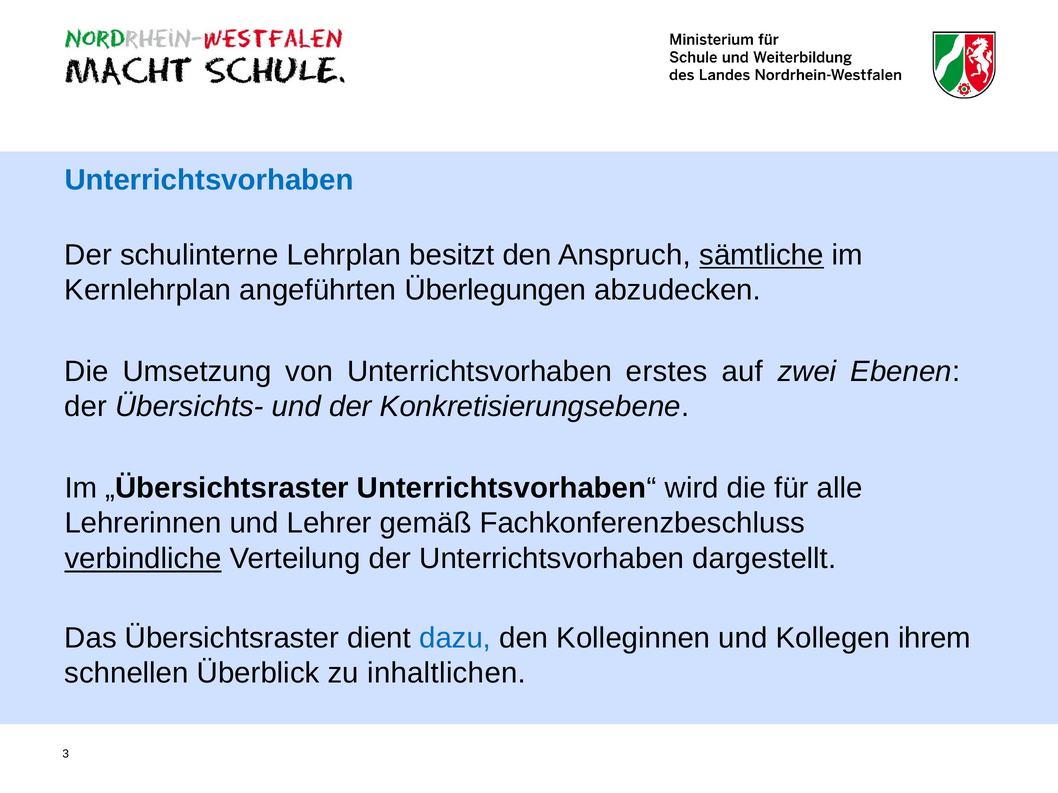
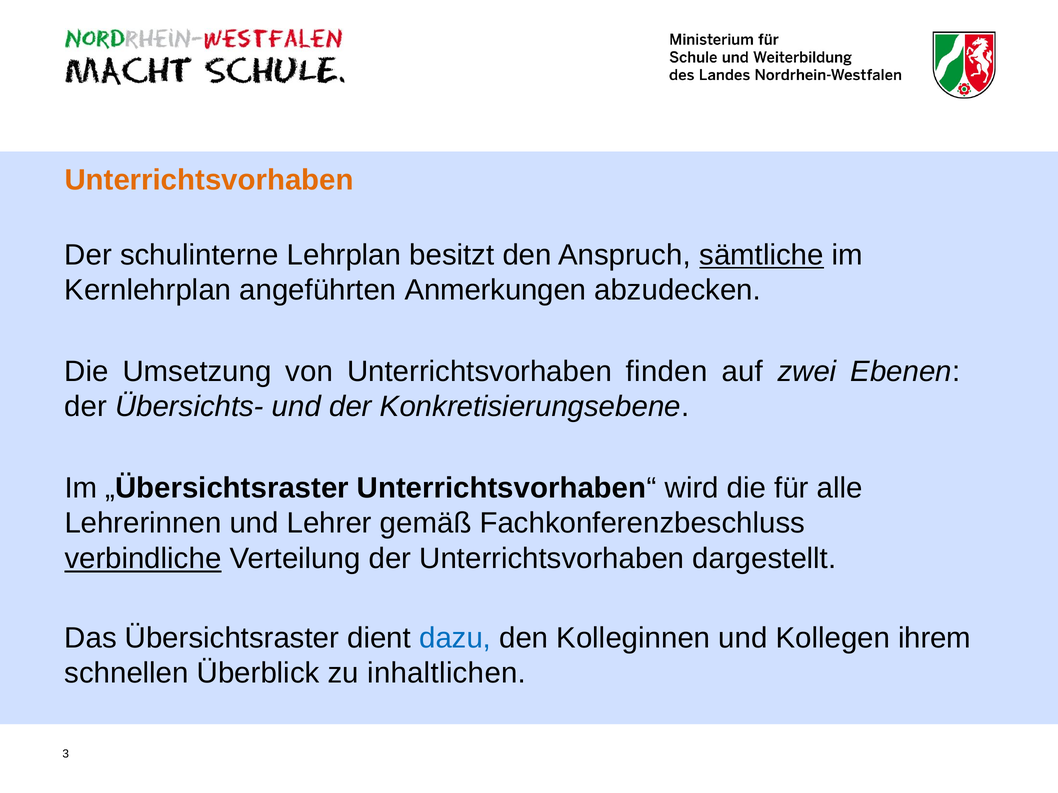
Unterrichtsvorhaben colour: blue -> orange (209, 180)
Überlegungen: Überlegungen -> Anmerkungen (495, 290)
erstes: erstes -> finden (667, 372)
